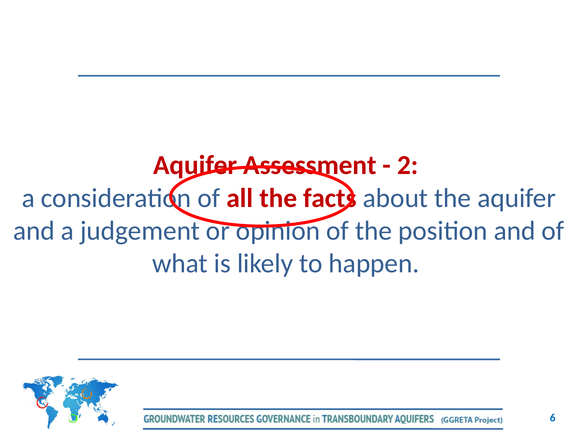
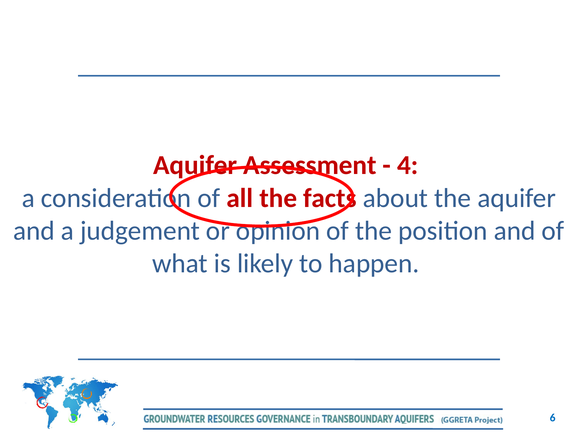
2: 2 -> 4 (408, 165)
